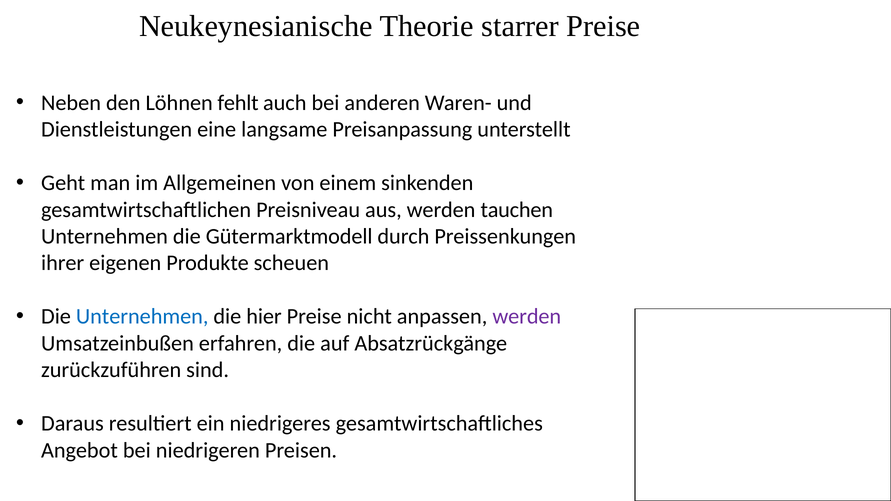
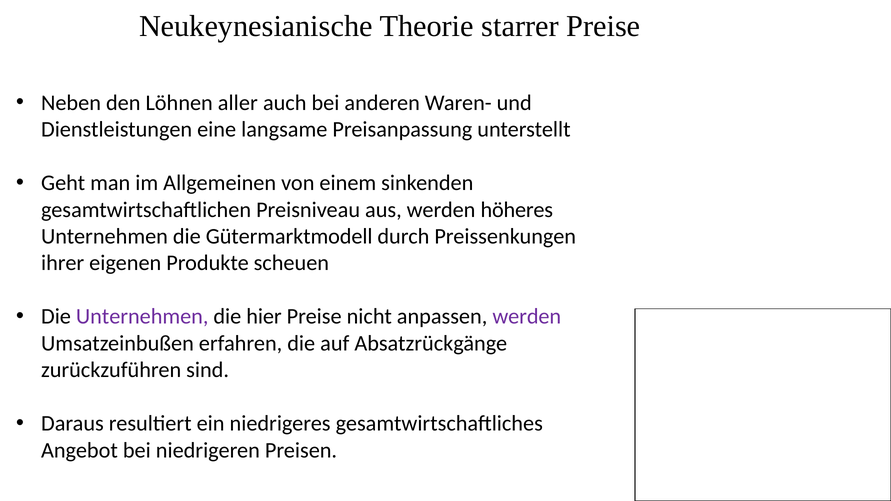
fehlt: fehlt -> aller (238, 103)
tauchen: tauchen -> höheres (517, 210)
Unternehmen colour: blue -> purple (142, 317)
